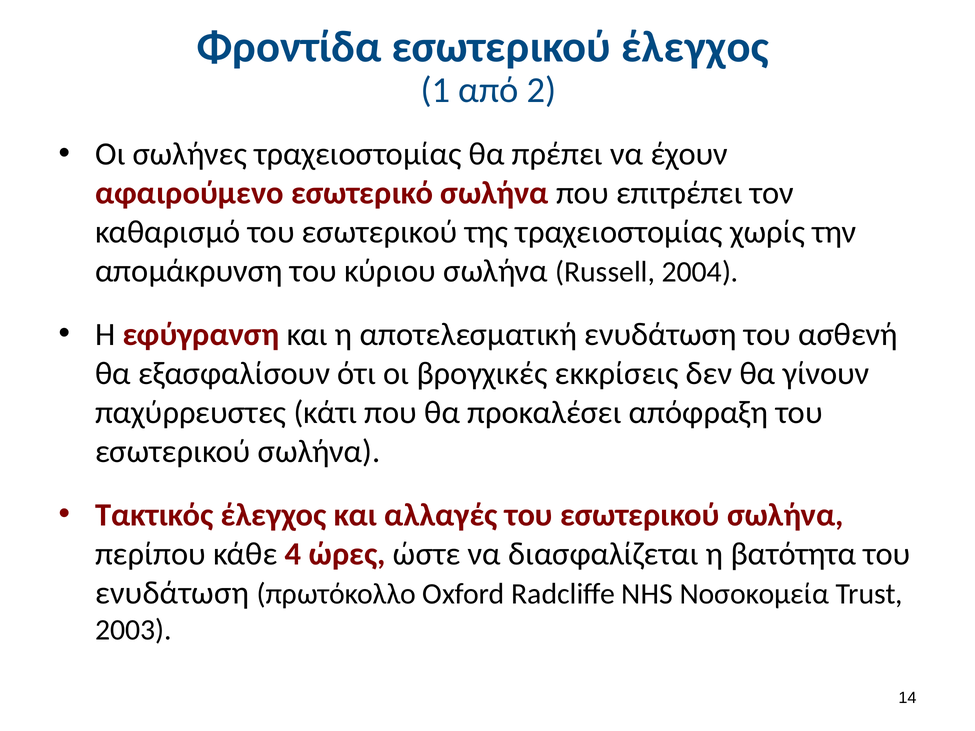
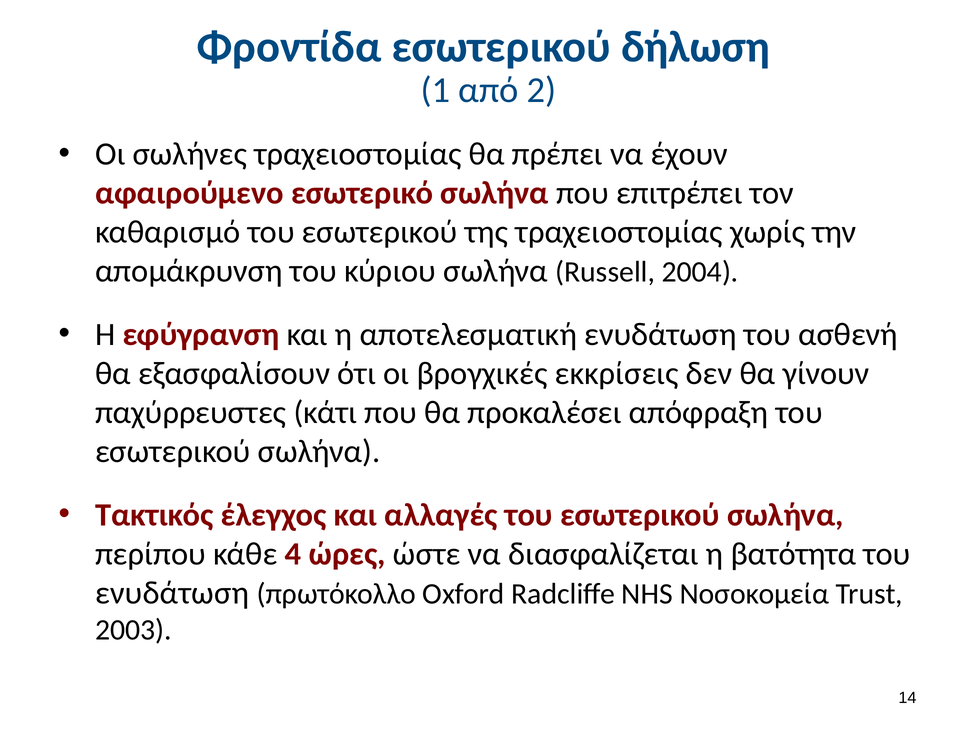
εσωτερικού έλεγχος: έλεγχος -> δήλωση (695, 47)
